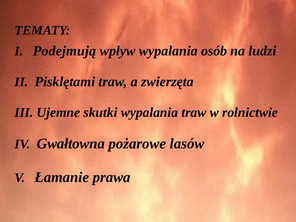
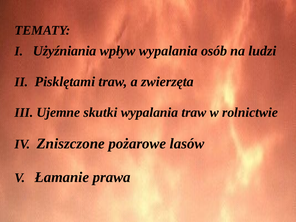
Podejmują: Podejmują -> Użyźniania (65, 51)
Gwałtowna: Gwałtowna -> Zniszczone (71, 144)
